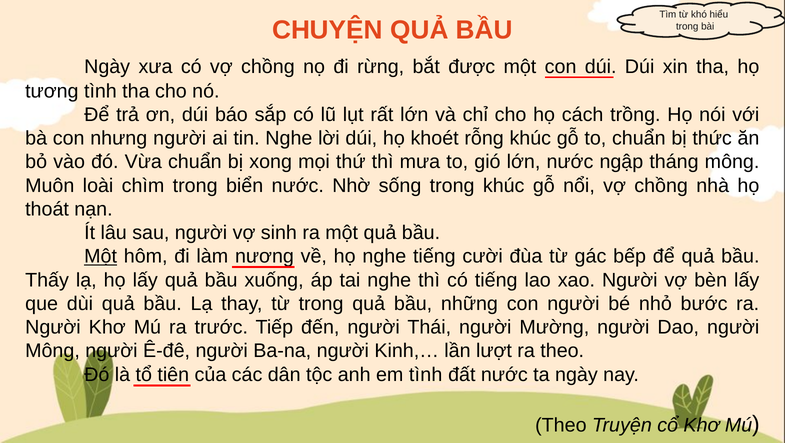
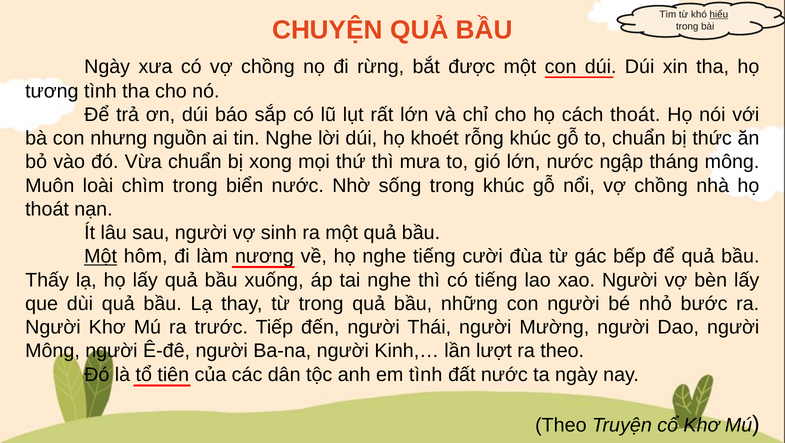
hiểu underline: none -> present (719, 15)
cách trồng: trồng -> thoát (635, 115)
nhưng người: người -> nguồn (180, 138)
